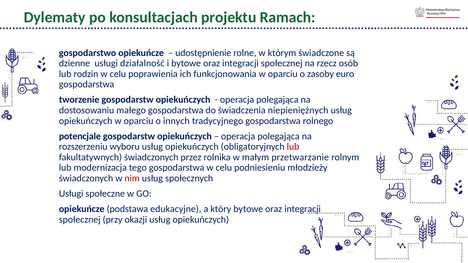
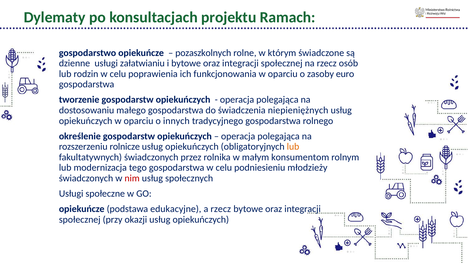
udostępnienie: udostępnienie -> pozaszkolnych (203, 53)
działalność: działalność -> załatwianiu (142, 63)
potencjale: potencjale -> określenie (80, 136)
wyboru: wyboru -> rolnicze (125, 147)
lub colour: red -> orange (293, 147)
przetwarzanie: przetwarzanie -> konsumentom (300, 157)
a który: który -> rzecz (221, 209)
